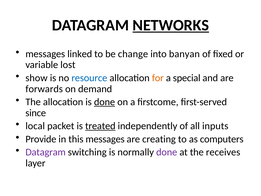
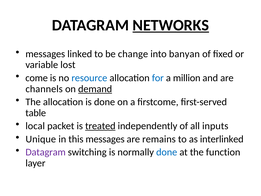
show: show -> come (37, 78)
for colour: orange -> blue (158, 78)
special: special -> million (187, 78)
forwards: forwards -> channels (44, 89)
demand underline: none -> present (95, 89)
done underline: present -> none (105, 102)
since: since -> table (36, 113)
Provide: Provide -> Unique (41, 139)
creating: creating -> remains (159, 139)
computers: computers -> interlinked (222, 139)
done colour: purple -> blue (167, 152)
receives: receives -> function (223, 152)
